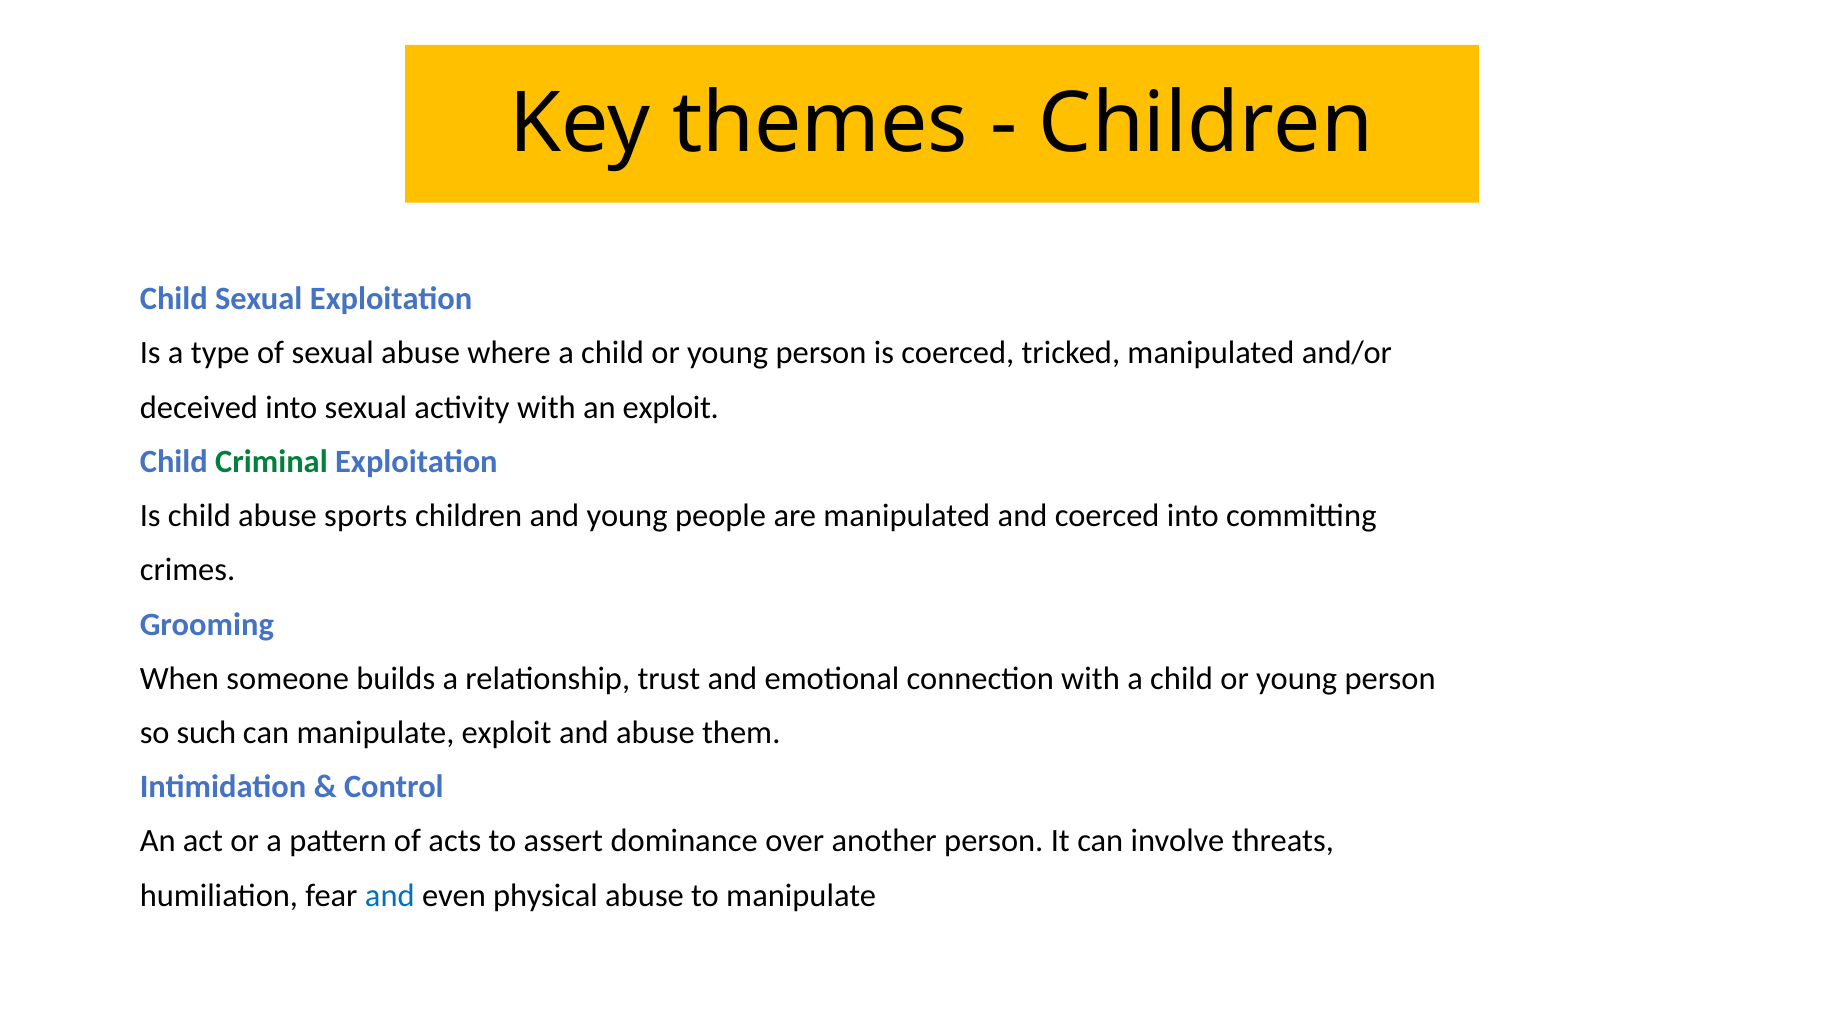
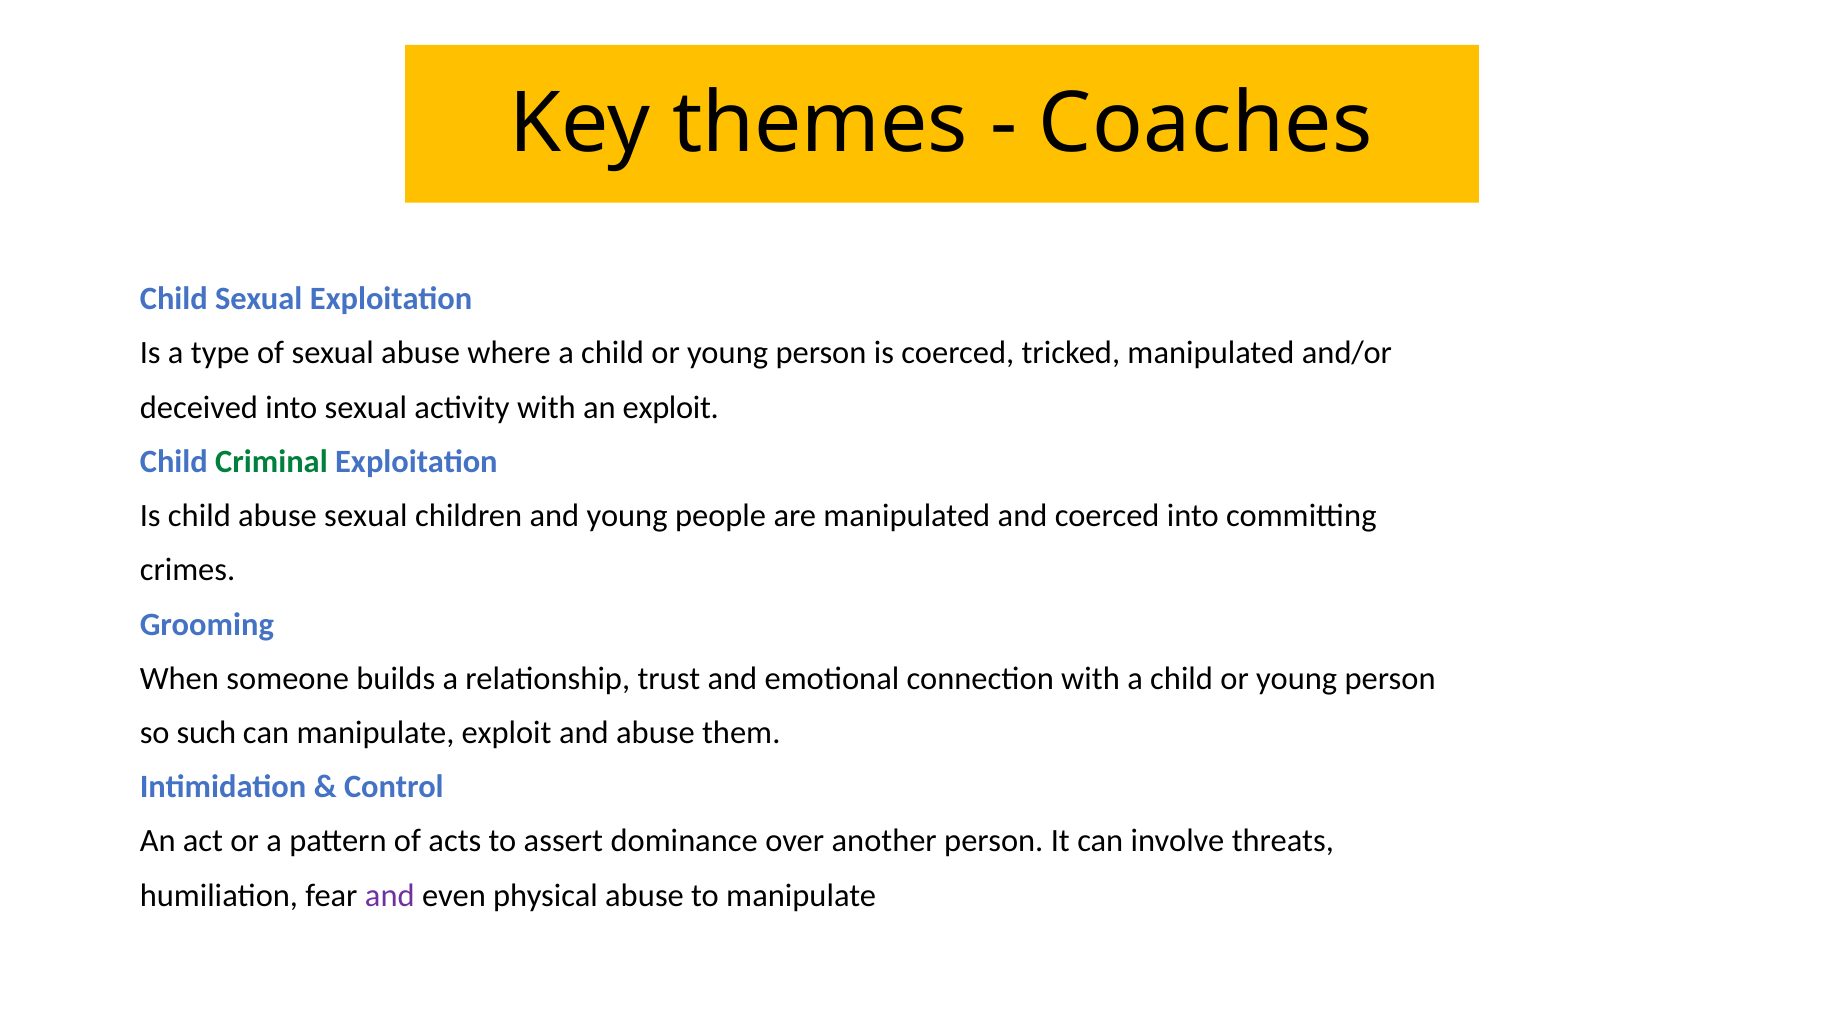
Children: Children -> Coaches (1206, 123)
abuse sports: sports -> sexual (366, 516)
and colour: blue -> purple (390, 895)
